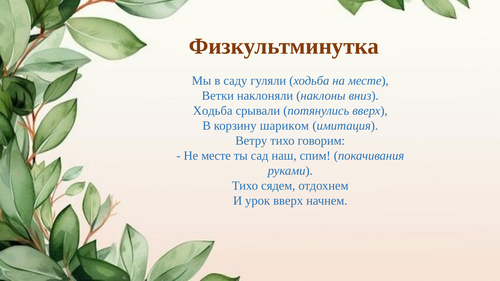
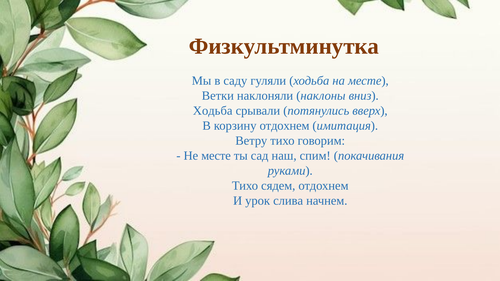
корзину шариком: шариком -> отдохнем (285, 126)
урок вверх: вверх -> слива (288, 201)
